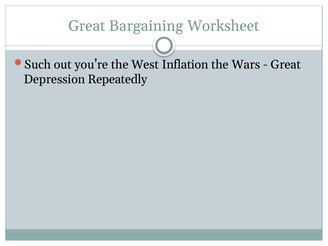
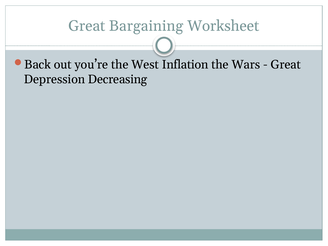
Such: Such -> Back (38, 65)
Repeatedly: Repeatedly -> Decreasing (118, 79)
